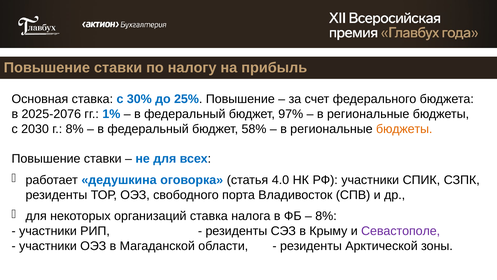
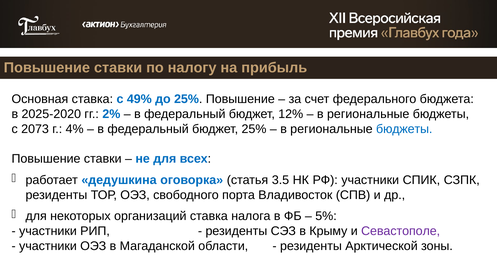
30%: 30% -> 49% (139, 99)
2025-2076: 2025-2076 -> 2025-2020 (51, 114)
1%: 1% -> 2% (111, 114)
97%: 97% -> 12% (291, 114)
2030: 2030 -> 2073 (35, 129)
г 8%: 8% -> 4% (75, 129)
бюджет 58%: 58% -> 25% (254, 129)
бюджеты colour: orange -> blue (404, 129)
4.0: 4.0 -> 3.5 (280, 180)
8%: 8% -> 5% (326, 216)
